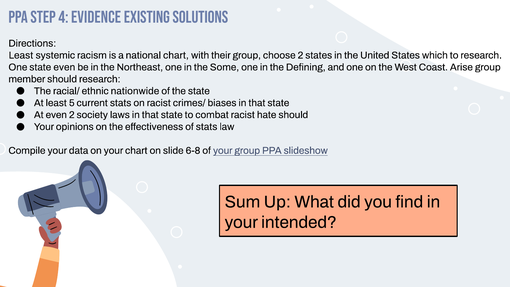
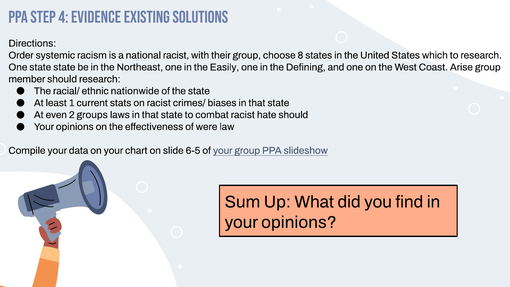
Least: Least -> Order (21, 55)
national chart: chart -> racist (176, 55)
choose 2: 2 -> 8 (300, 55)
state even: even -> state (64, 67)
Some: Some -> Easily (225, 67)
5: 5 -> 1 (72, 103)
society: society -> groups (92, 115)
of stats: stats -> were (207, 127)
6-8: 6-8 -> 6-5 (193, 150)
intended: intended -> opinions (299, 222)
